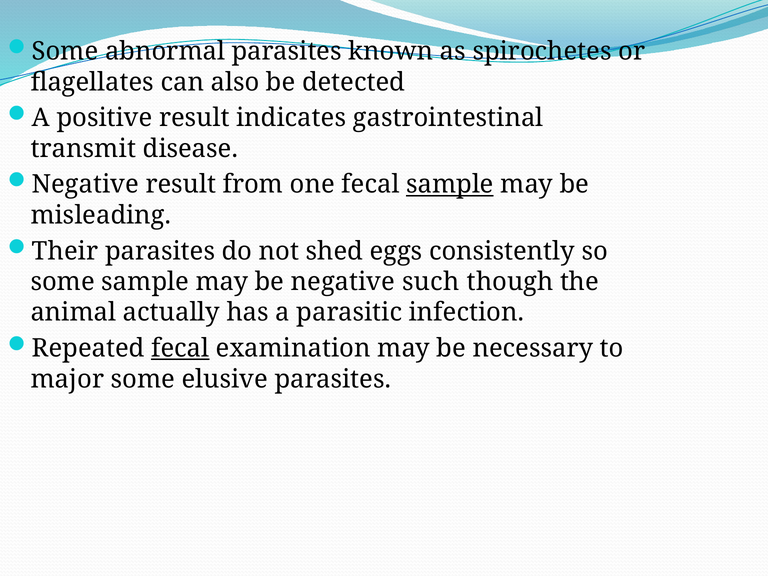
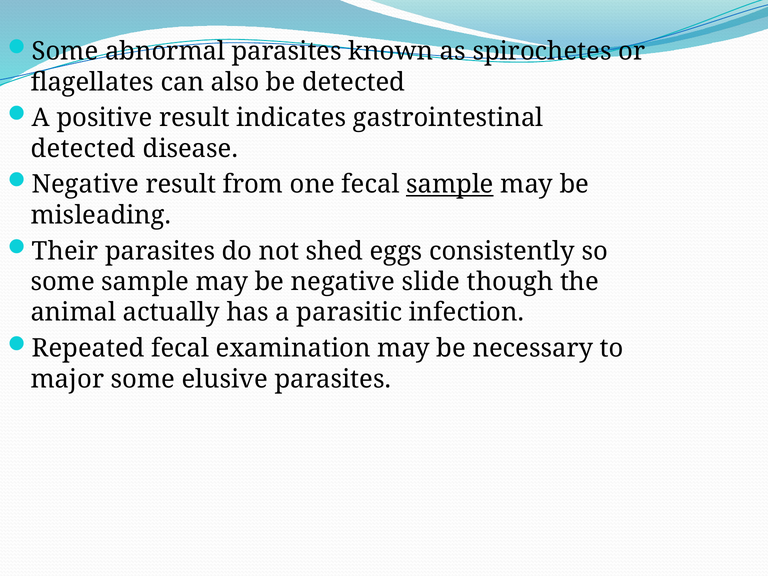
transmit: transmit -> detected (83, 149)
such: such -> slide (431, 282)
fecal underline: present -> none (180, 348)
